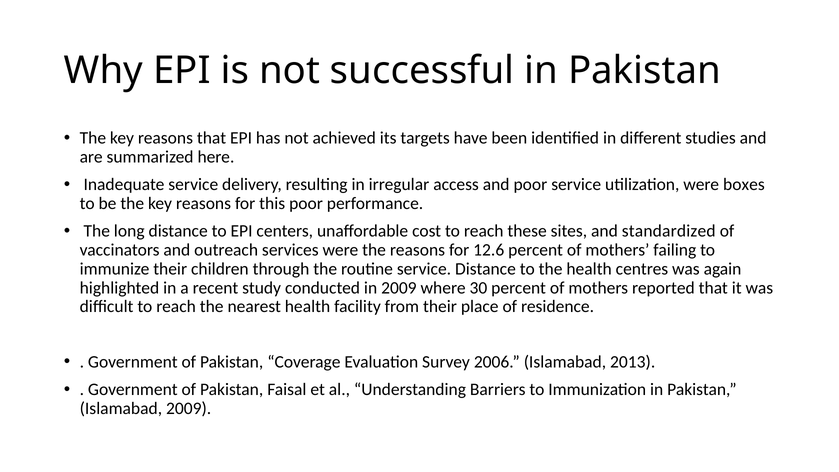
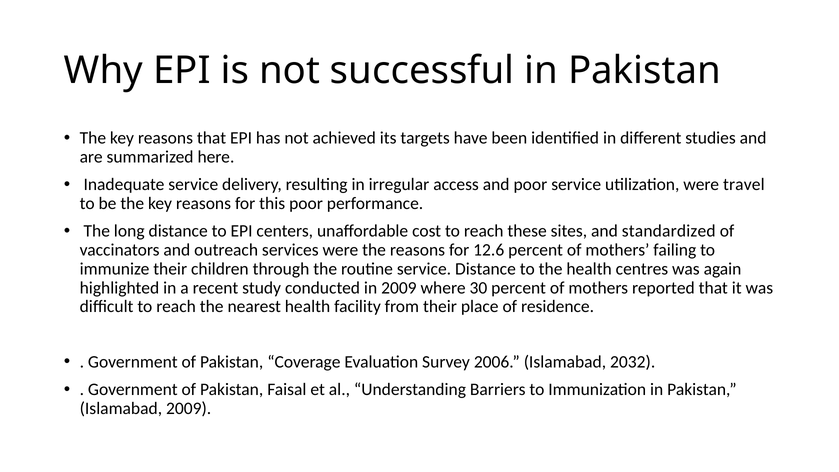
boxes: boxes -> travel (744, 185)
2013: 2013 -> 2032 (633, 362)
